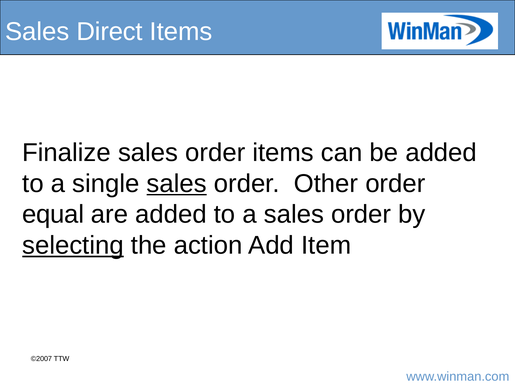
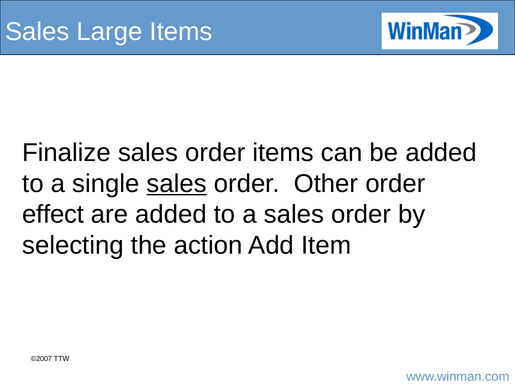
Direct: Direct -> Large (109, 32)
equal: equal -> effect (53, 215)
selecting underline: present -> none (73, 246)
